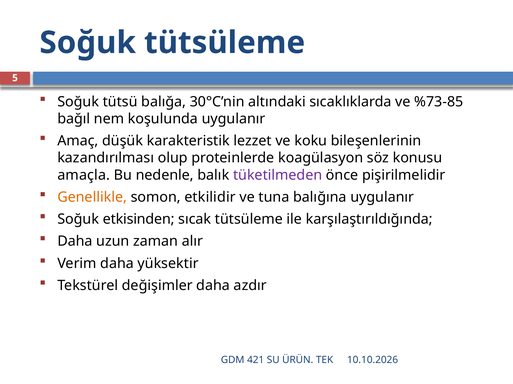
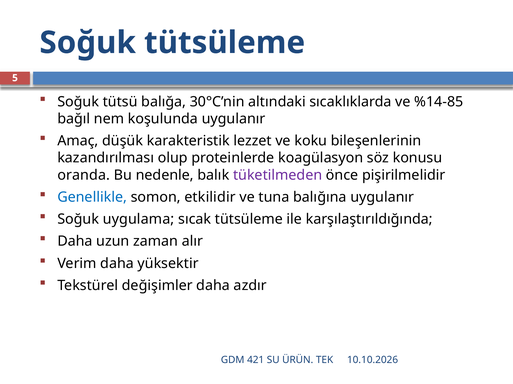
%73-85: %73-85 -> %14-85 (439, 102)
amaçla: amaçla -> oranda (84, 175)
Genellikle colour: orange -> blue (92, 197)
etkisinden: etkisinden -> uygulama (139, 220)
